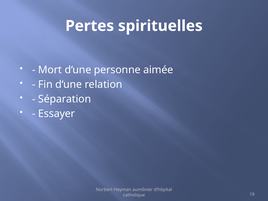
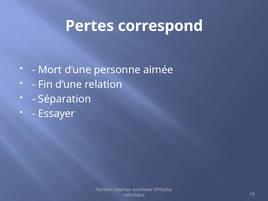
spirituelles: spirituelles -> correspond (160, 26)
